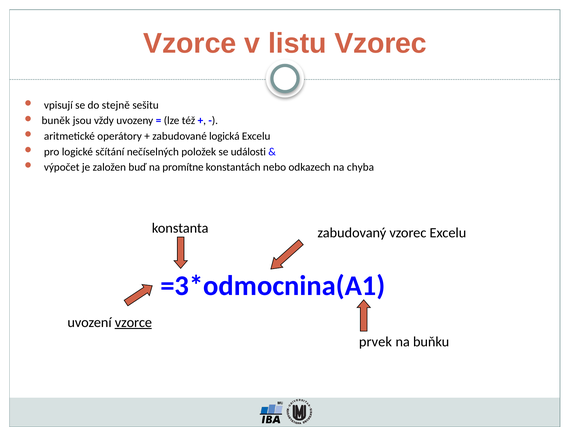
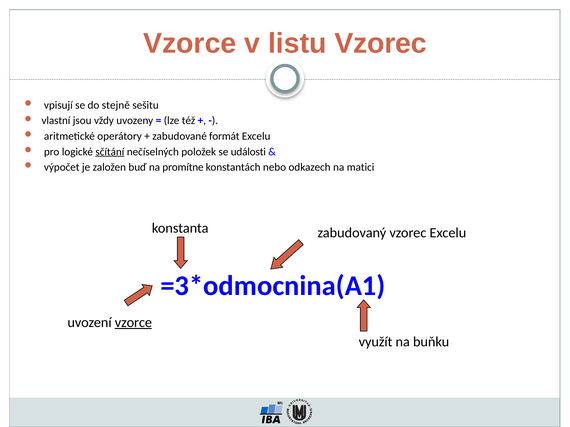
buněk: buněk -> vlastní (56, 121)
logická: logická -> formát (224, 136)
sčítání underline: none -> present (110, 152)
chyba: chyba -> matici (361, 167)
prvek: prvek -> využít (376, 342)
